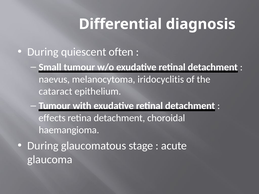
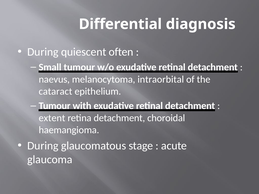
iridocyclitis: iridocyclitis -> intraorbital (161, 79)
effects: effects -> extent (52, 118)
